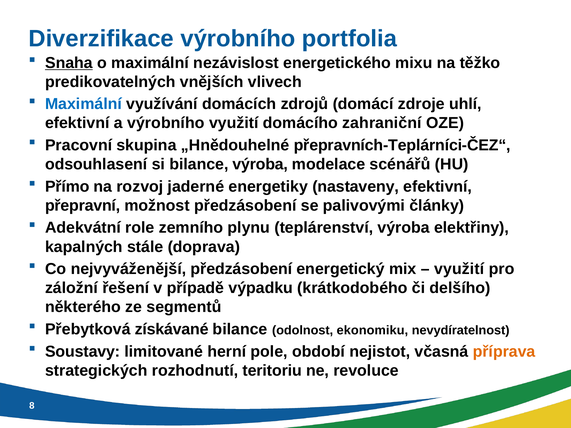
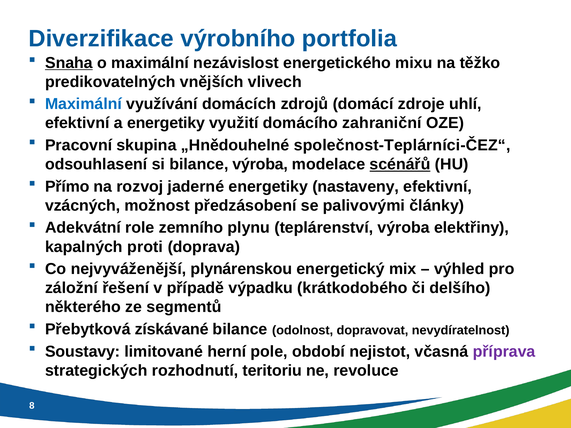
a výrobního: výrobního -> energetiky (166, 123)
přepravních-Teplárníci-ČEZ“: přepravních-Teplárníci-ČEZ“ -> společnost-Teplárníci-ČEZ“ (402, 145)
scénářů underline: none -> present (400, 164)
přepravní: přepravní -> vzácných (83, 206)
stále: stále -> proti (145, 247)
nejvyváženější předzásobení: předzásobení -> plynárenskou (241, 269)
využití: využití -> výhled (459, 269)
ekonomiku: ekonomiku -> dopravovat (372, 330)
příprava colour: orange -> purple (504, 352)
